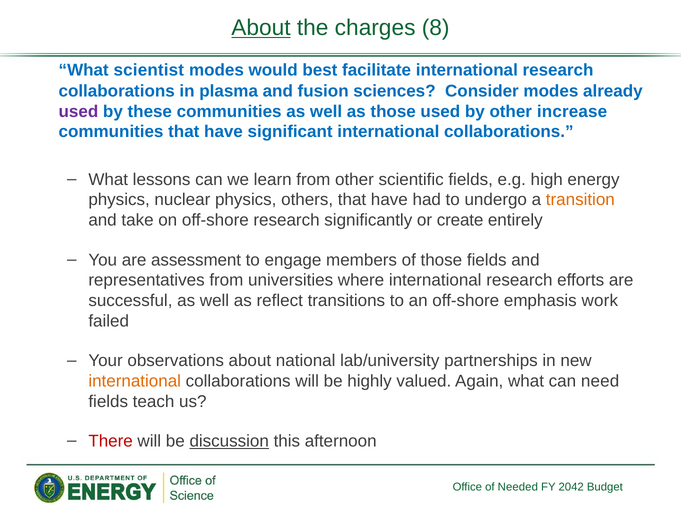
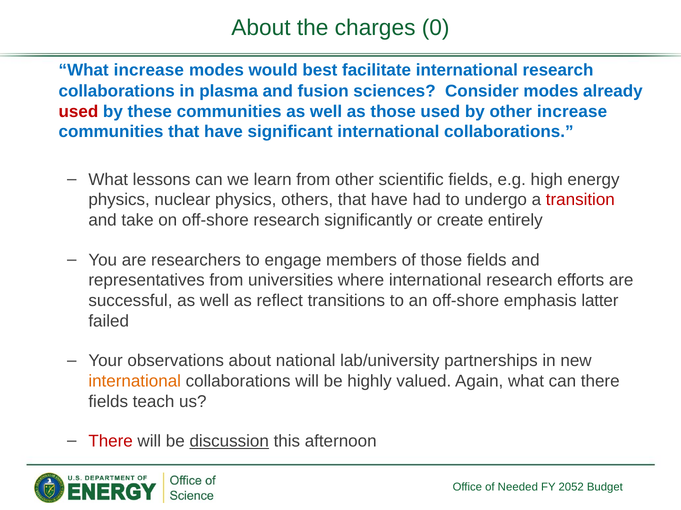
About underline: present -> none (261, 28)
8: 8 -> 0 (436, 28)
What scientist: scientist -> increase (149, 70)
used colour: purple -> red (78, 112)
transition colour: orange -> red (580, 200)
assessment: assessment -> researchers (196, 260)
work: work -> latter (600, 301)
can need: need -> there (600, 382)
2042: 2042 -> 2052 (571, 488)
